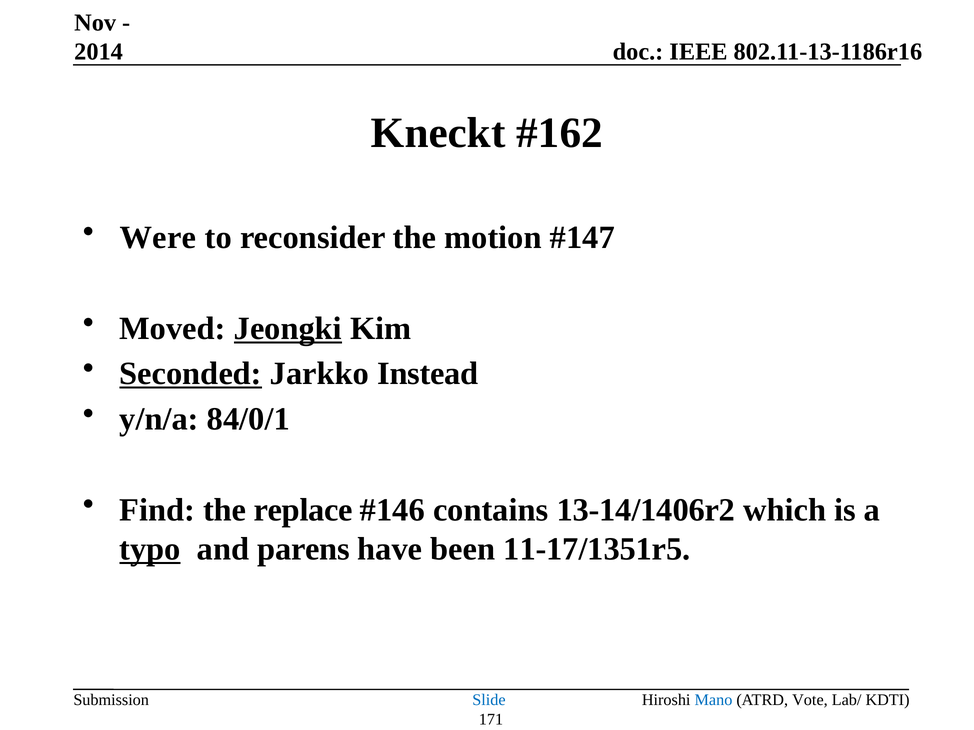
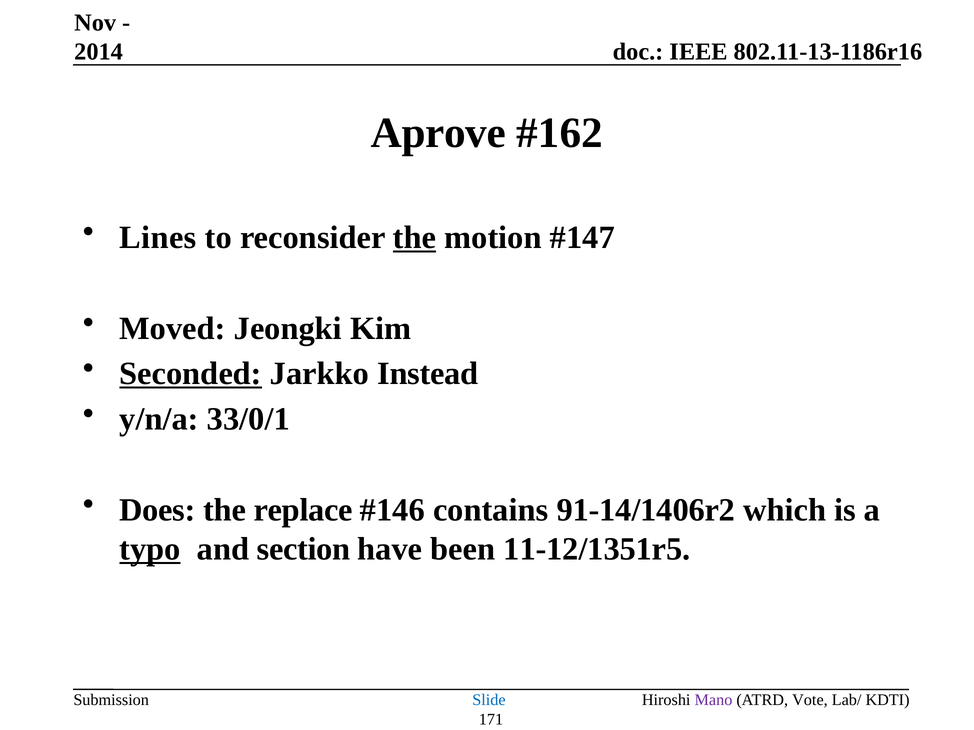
Kneckt: Kneckt -> Aprove (438, 133)
Were: Were -> Lines (158, 238)
the underline: none -> present (415, 238)
Jeongki underline: present -> none (288, 329)
84/0/1: 84/0/1 -> 33/0/1 (248, 419)
Find: Find -> Does (157, 510)
13-14/1406r2: 13-14/1406r2 -> 91-14/1406r2 (646, 510)
parens: parens -> section (304, 549)
11-17/1351r5: 11-17/1351r5 -> 11-12/1351r5 (597, 549)
Mano colour: blue -> purple (713, 701)
